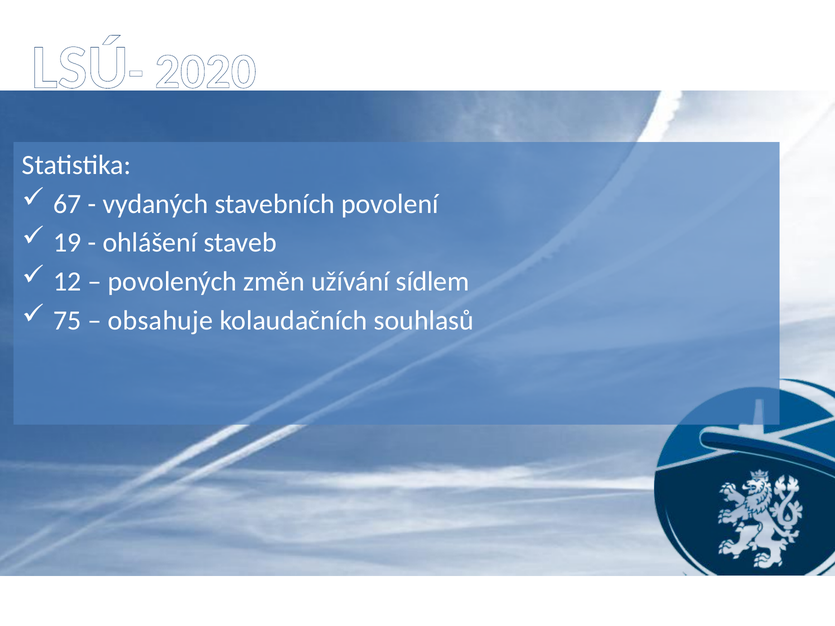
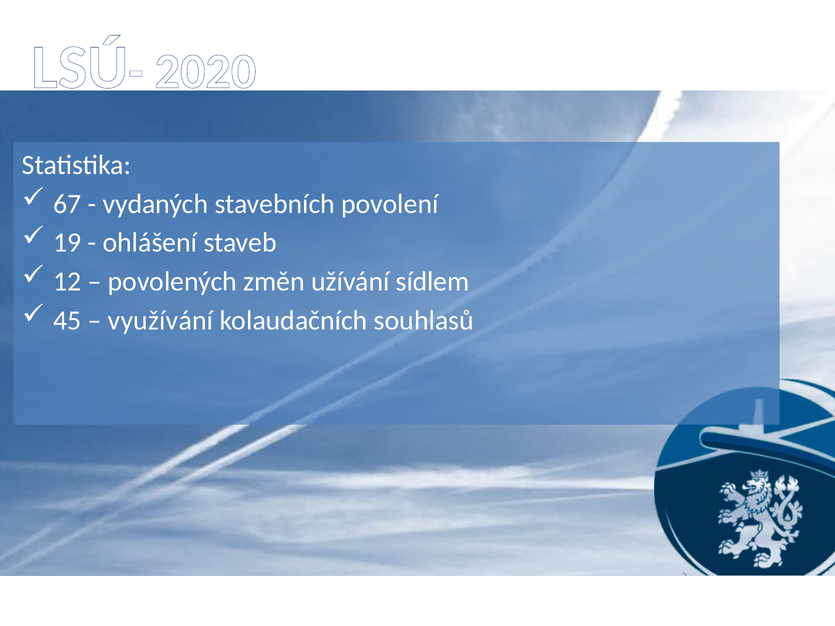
75: 75 -> 45 (67, 321)
obsahuje: obsahuje -> využívání (161, 321)
